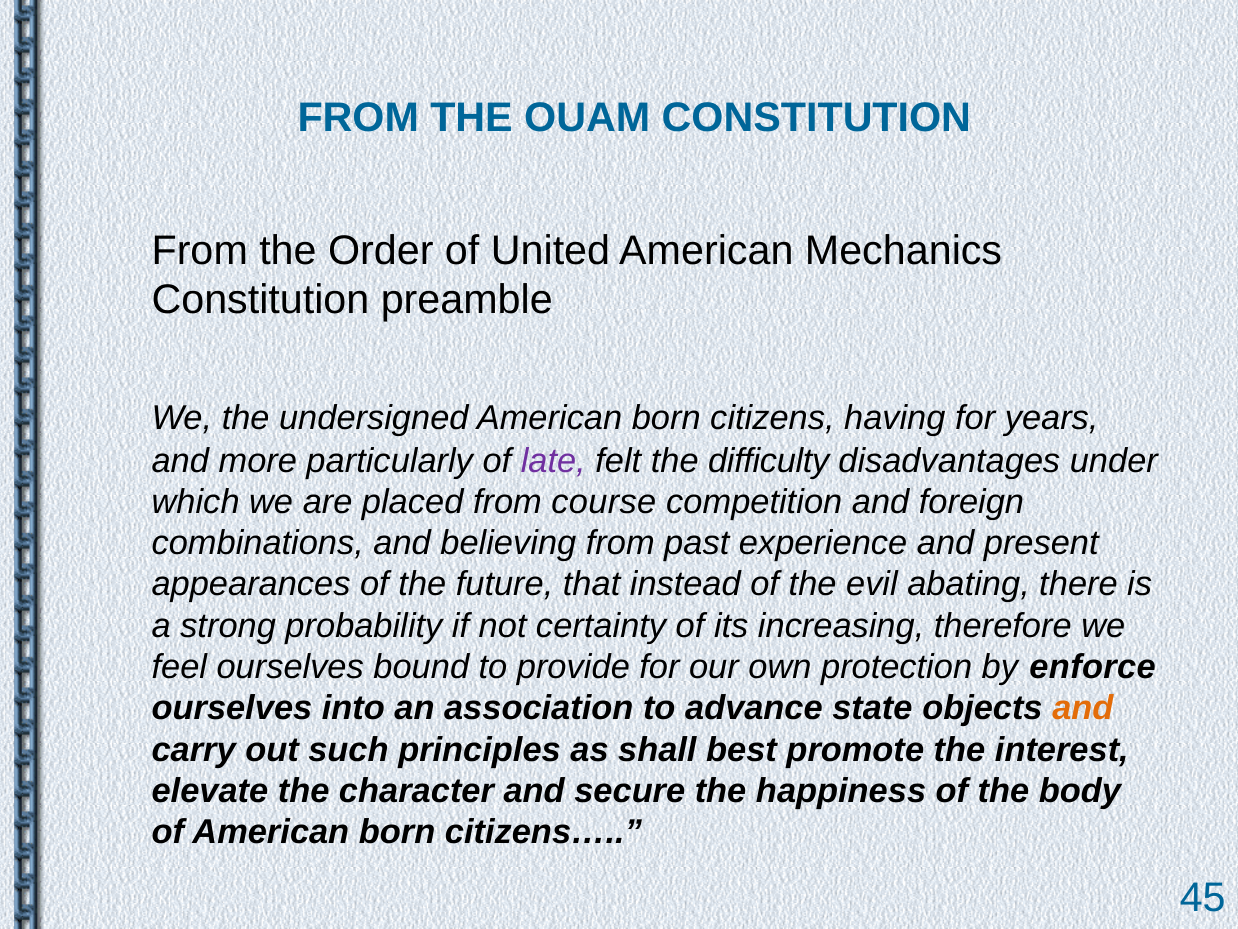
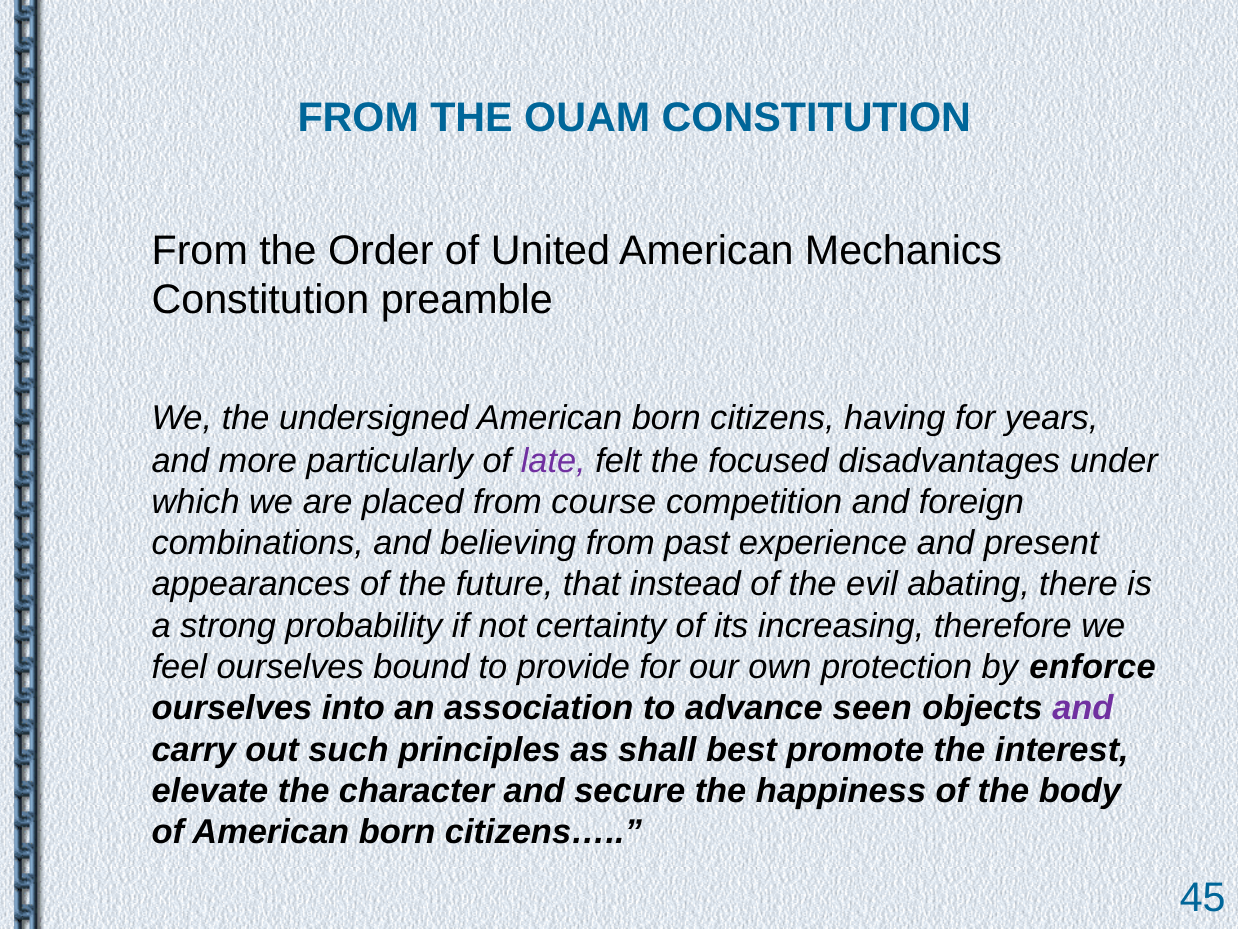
difficulty: difficulty -> focused (769, 460)
state: state -> seen (872, 708)
and colour: orange -> purple (1083, 708)
